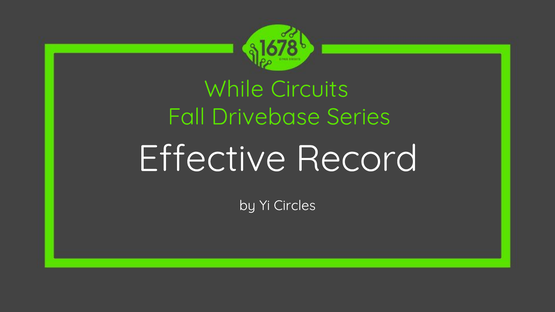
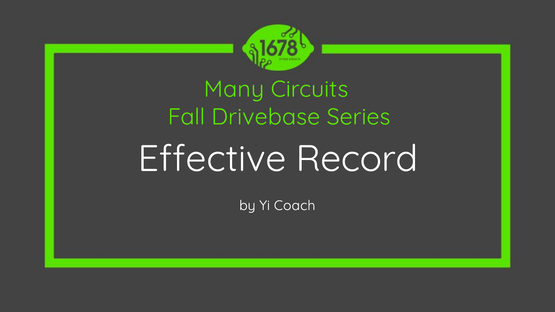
While: While -> Many (234, 89)
Circles: Circles -> Coach (295, 206)
